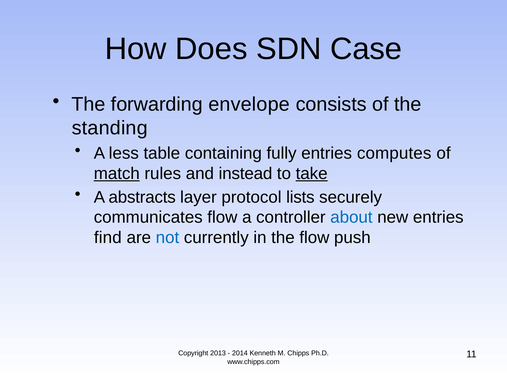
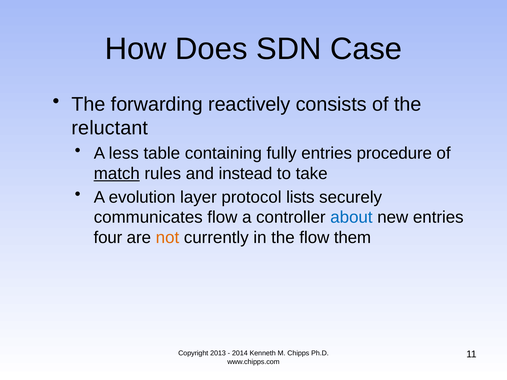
envelope: envelope -> reactively (249, 104)
standing: standing -> reluctant (110, 128)
computes: computes -> procedure (394, 153)
take underline: present -> none (312, 174)
abstracts: abstracts -> evolution (142, 197)
find: find -> four (108, 238)
not colour: blue -> orange (167, 238)
push: push -> them (352, 238)
